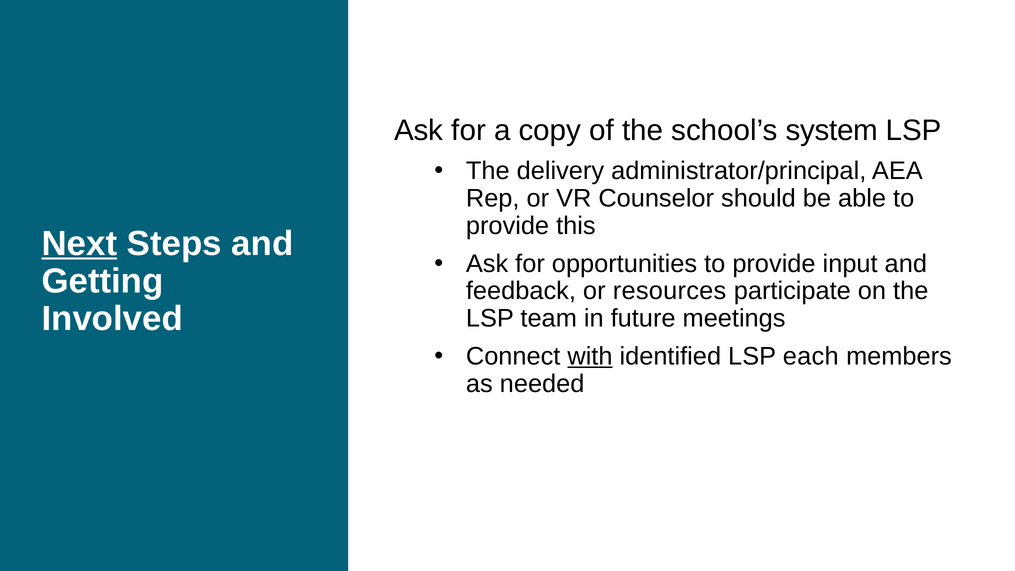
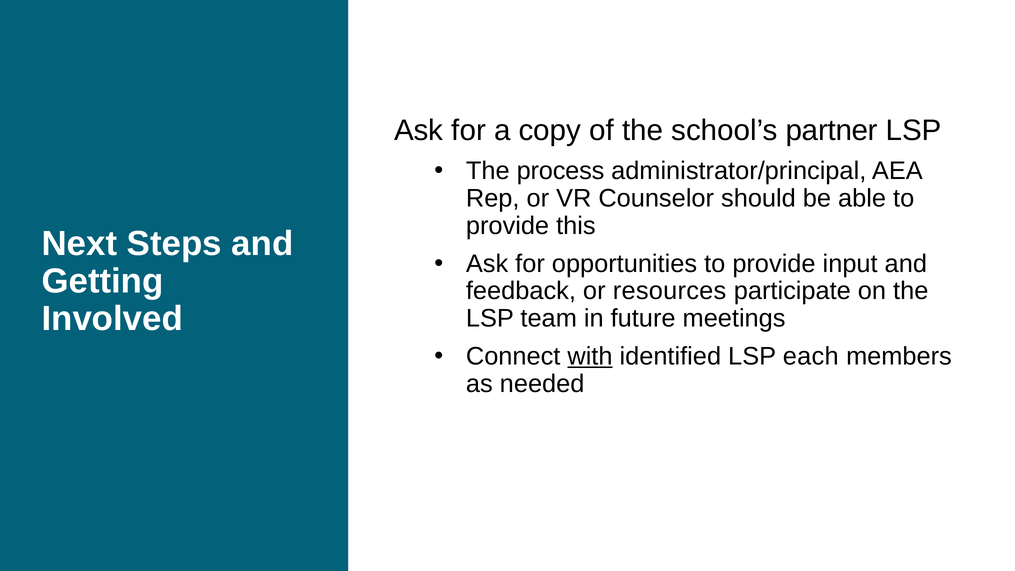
system: system -> partner (832, 131)
delivery: delivery -> process (561, 171)
Next underline: present -> none (79, 244)
